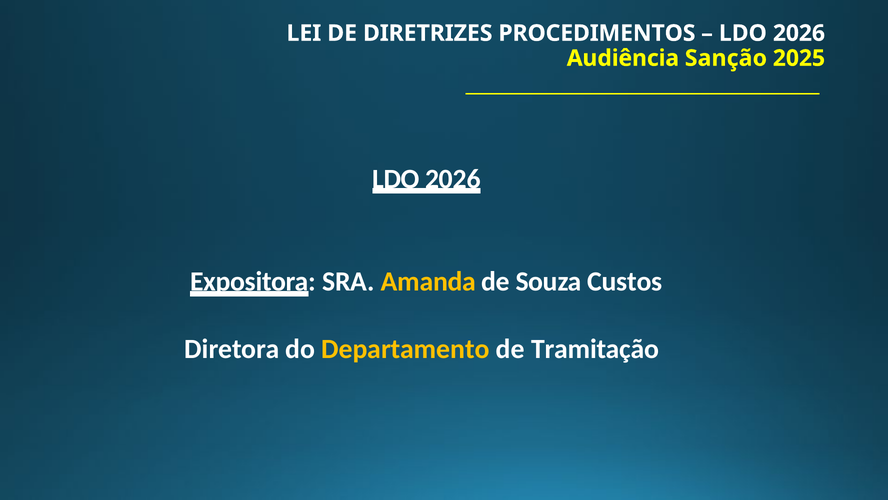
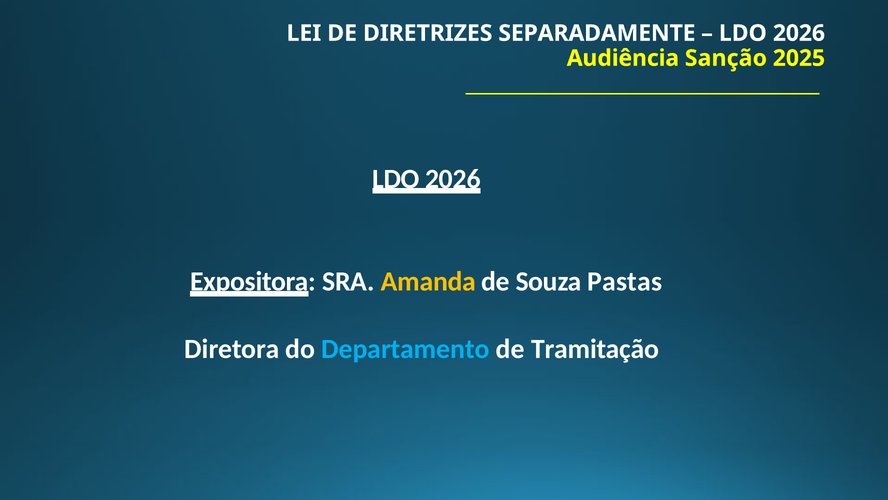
PROCEDIMENTOS: PROCEDIMENTOS -> SEPARADAMENTE (597, 33)
Custos: Custos -> Pastas (625, 281)
Departamento colour: yellow -> light blue (405, 349)
